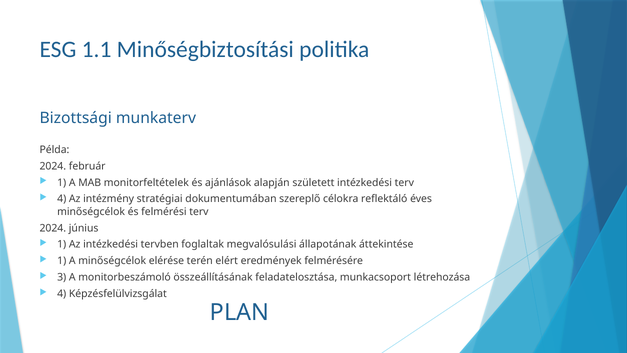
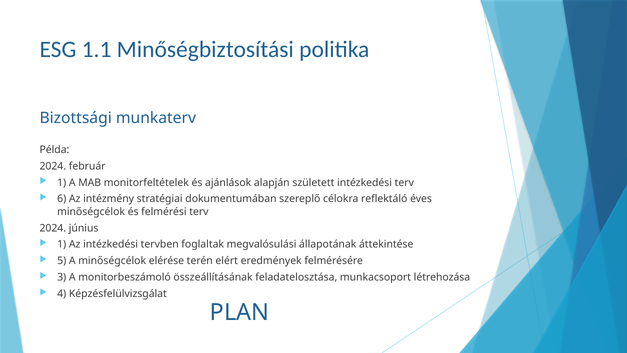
4: 4 -> 6 (62, 199)
1: 1 -> 5 (62, 261)
